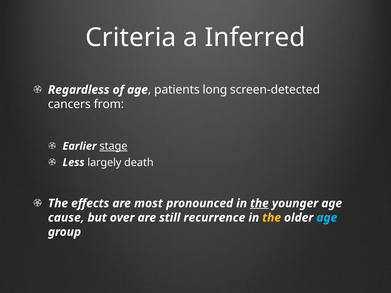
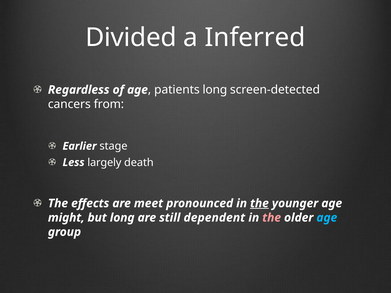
Criteria: Criteria -> Divided (131, 38)
stage underline: present -> none (113, 146)
most: most -> meet (149, 204)
cause: cause -> might (66, 218)
but over: over -> long (122, 218)
recurrence: recurrence -> dependent (214, 218)
the colour: yellow -> pink (272, 218)
